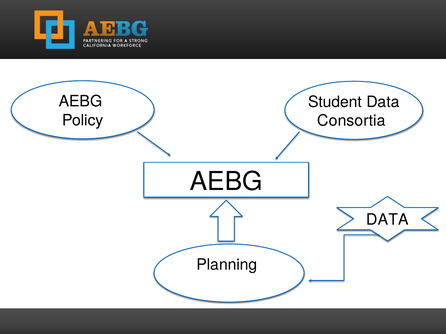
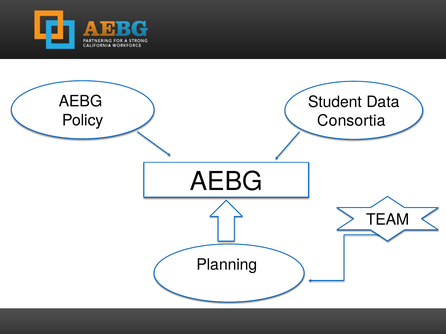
DATA: DATA -> TEAM (388, 220)
